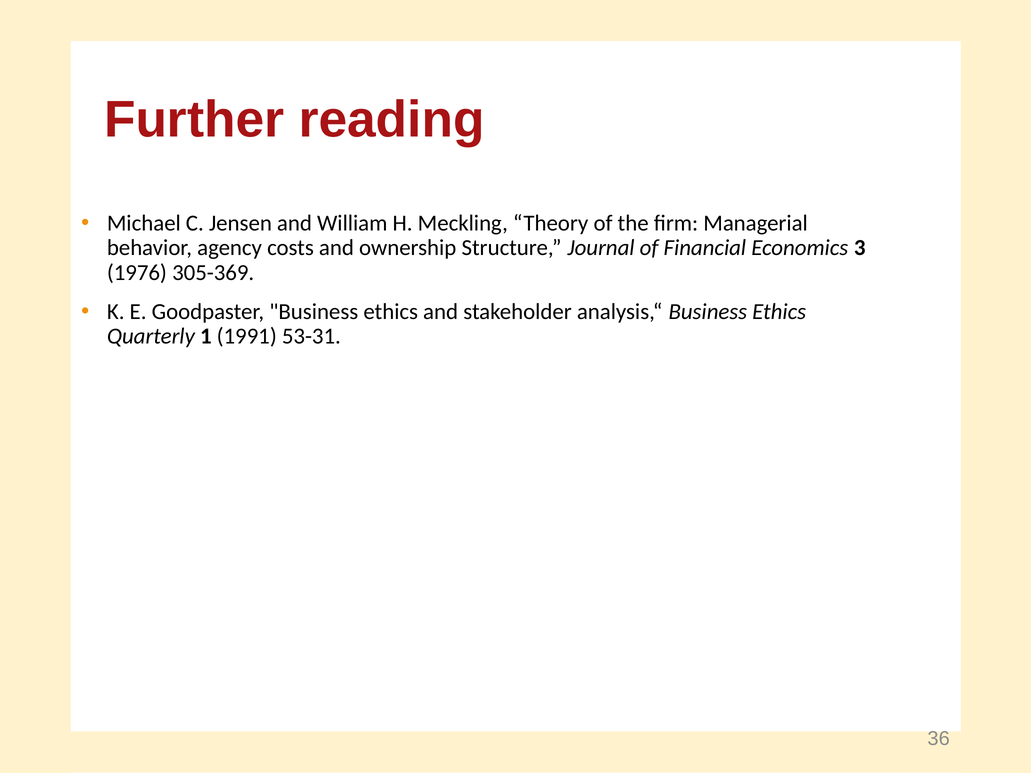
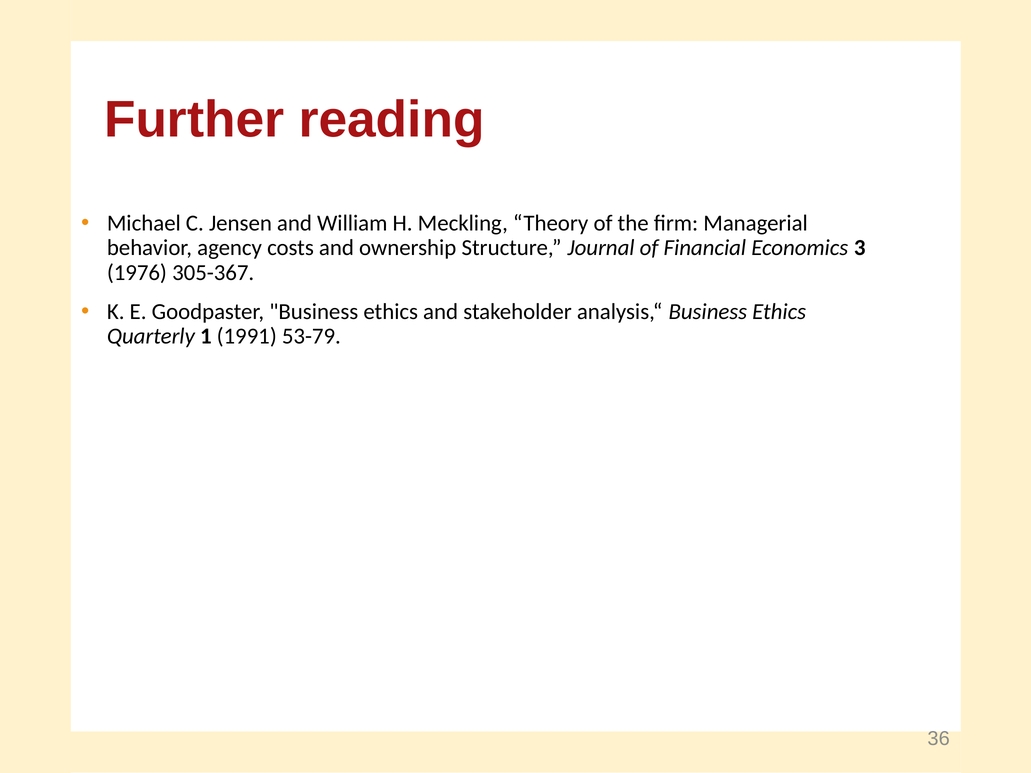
305-369: 305-369 -> 305-367 (213, 273)
53-31: 53-31 -> 53-79 (311, 336)
